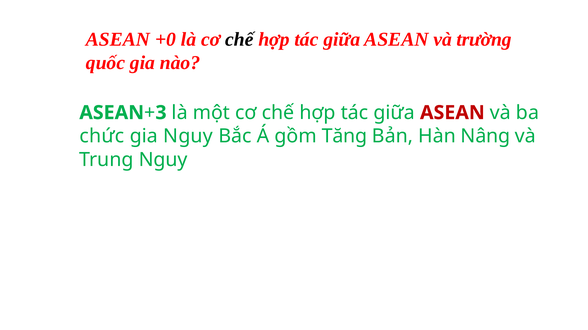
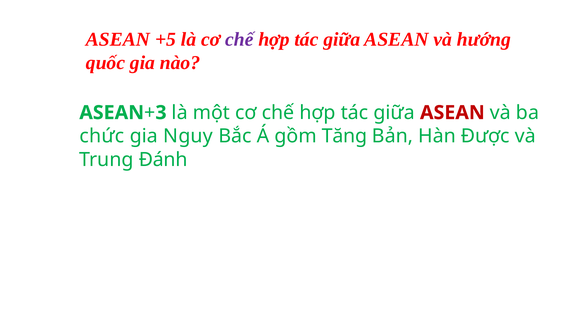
+0: +0 -> +5 (166, 39)
chế colour: black -> purple (239, 39)
trường: trường -> hướng (484, 39)
Nâng: Nâng -> Được (485, 136)
Trung Nguy: Nguy -> Đánh (163, 160)
